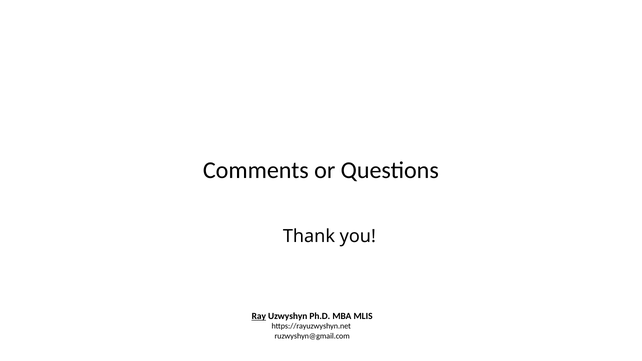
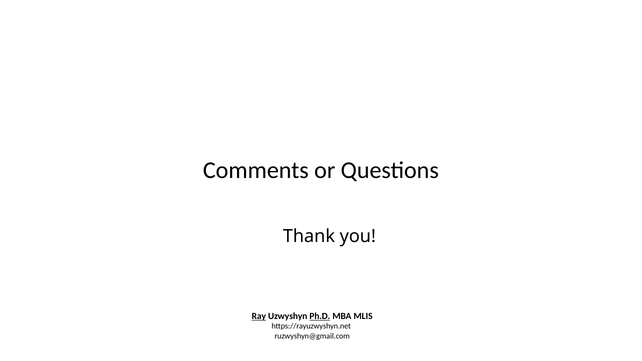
Ph.D underline: none -> present (320, 316)
